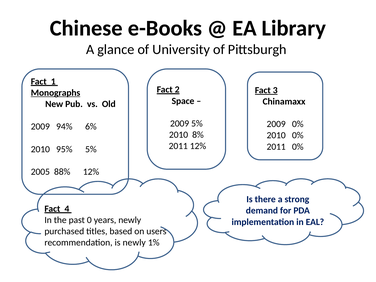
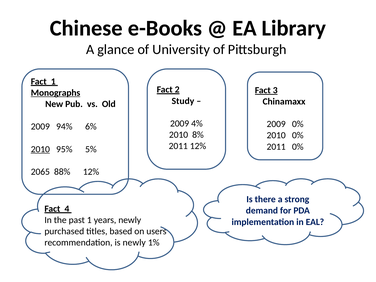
Space: Space -> Study (183, 101)
2009 5%: 5% -> 4% (197, 123)
2010 underline: none -> present (40, 149)
2005: 2005 -> 2065 (40, 172)
past 0: 0 -> 1 (89, 220)
